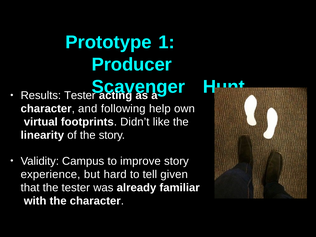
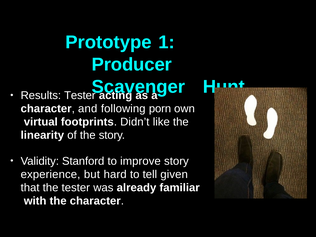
help: help -> porn (160, 109)
Campus: Campus -> Stanford (83, 161)
